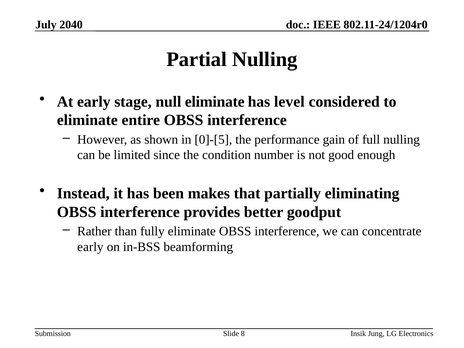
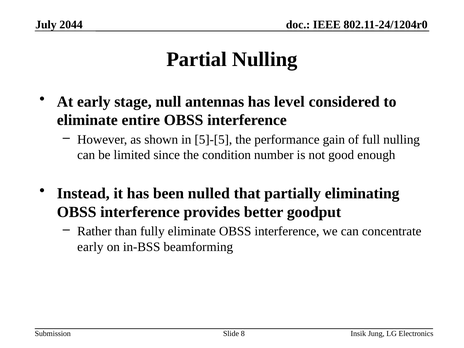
2040: 2040 -> 2044 (71, 25)
null eliminate: eliminate -> antennas (215, 102)
0]-[5: 0]-[5 -> 5]-[5 (213, 140)
makes: makes -> nulled (209, 193)
